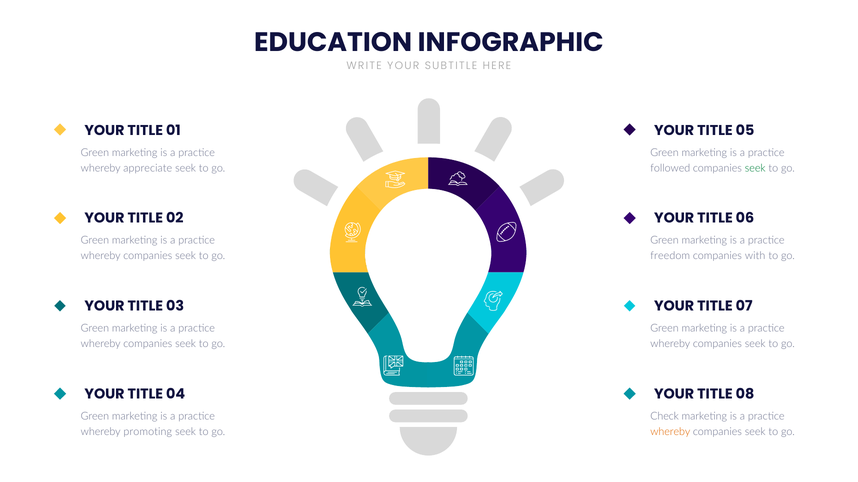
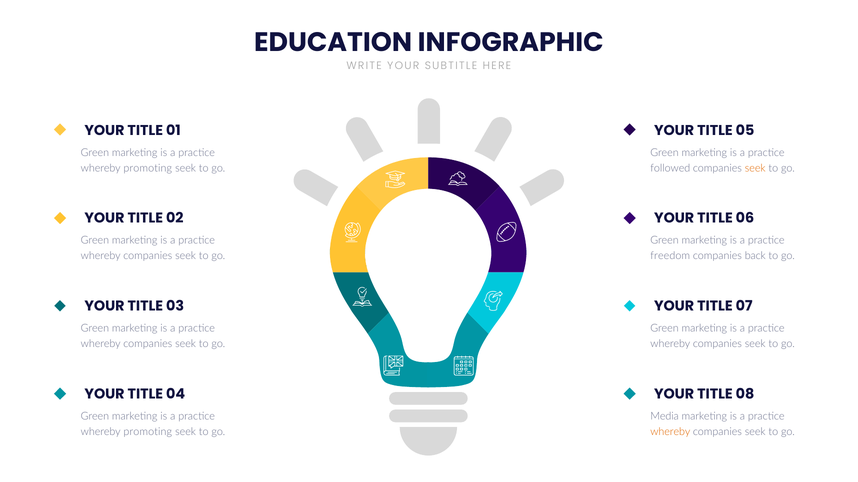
appreciate: appreciate -> promoting (148, 168)
seek colour: green -> orange (755, 168)
with: with -> back (755, 256)
Check: Check -> Media (665, 417)
